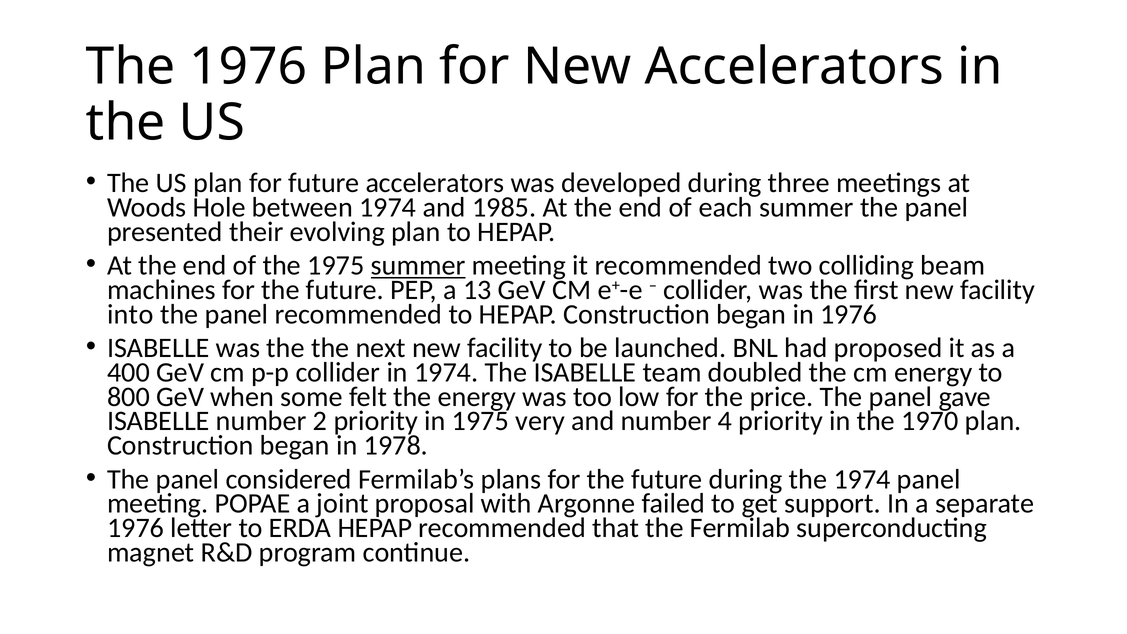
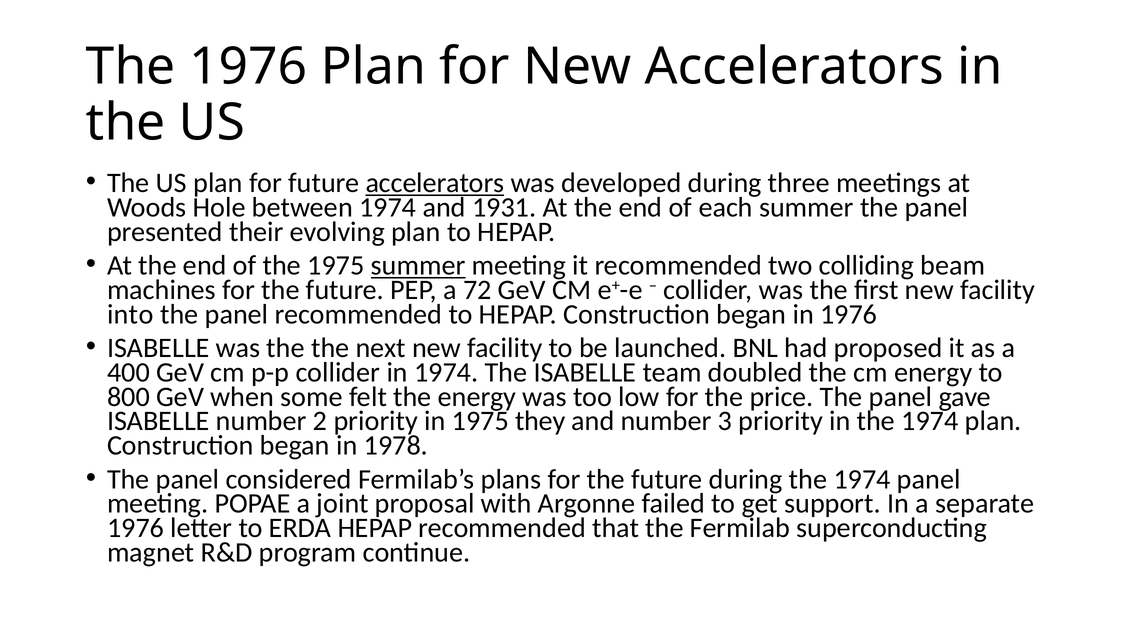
accelerators underline: none -> present (435, 183)
1985: 1985 -> 1931 (504, 207)
13: 13 -> 72 (477, 290)
very: very -> they (540, 421)
4: 4 -> 3 (725, 421)
in the 1970: 1970 -> 1974 (930, 421)
